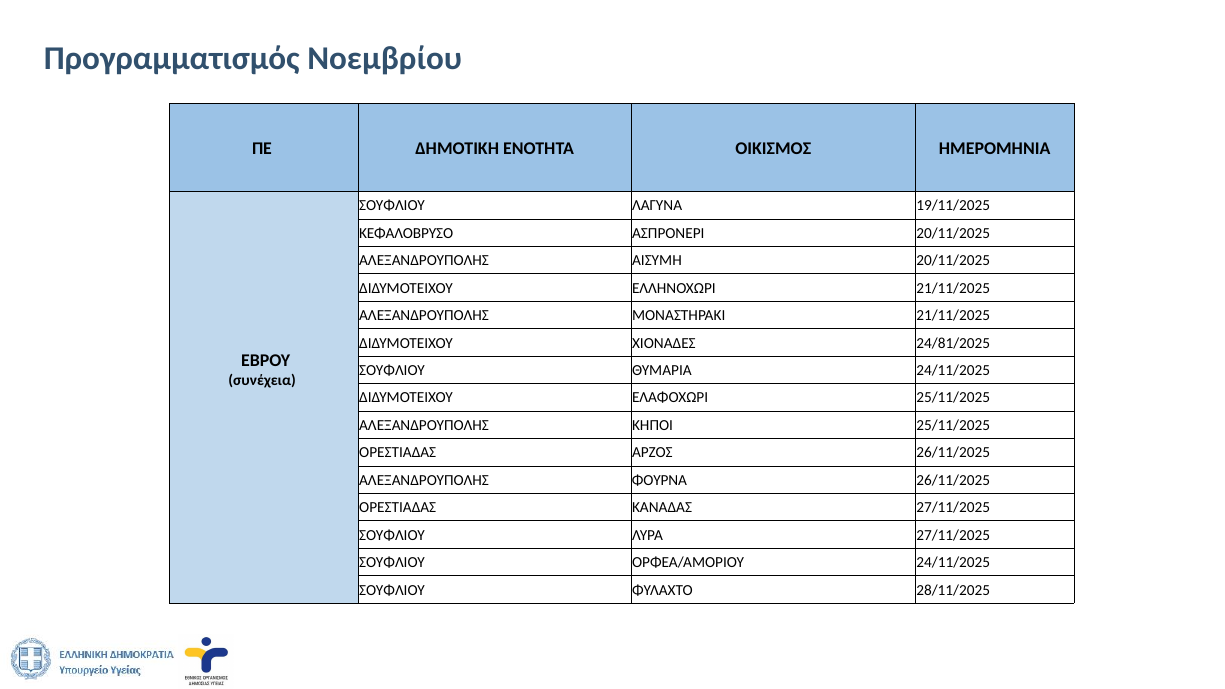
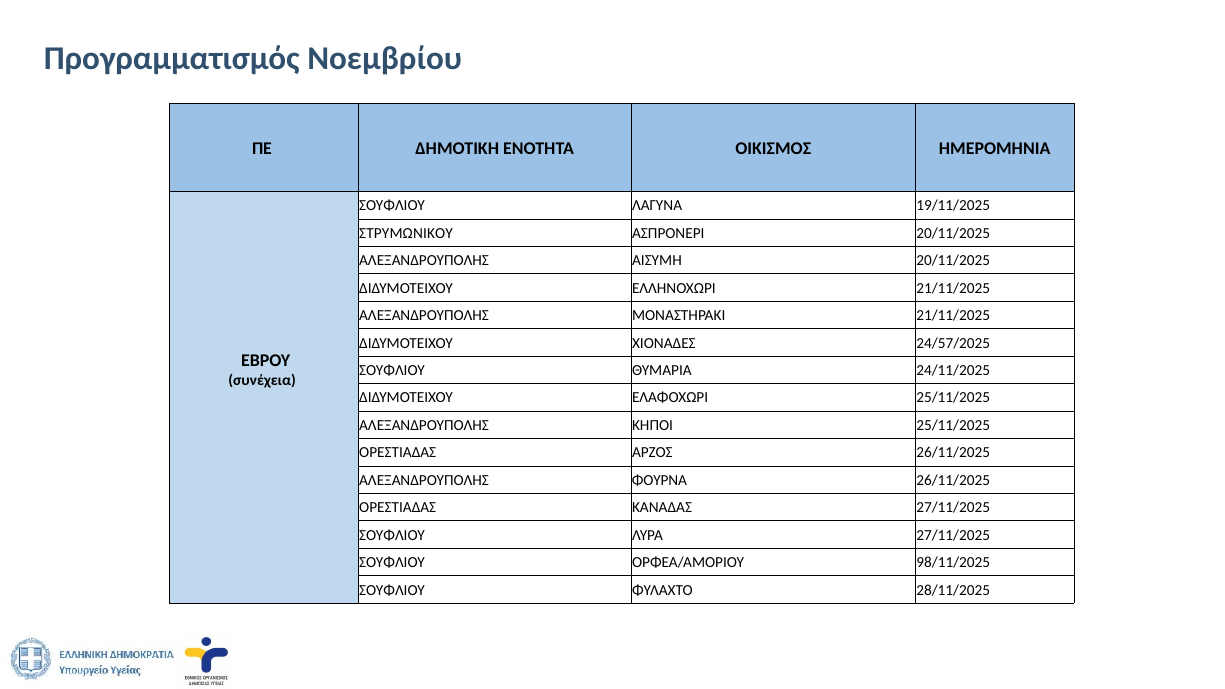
ΚΕΦΑΛΟΒΡΥΣΟ: ΚΕΦΑΛΟΒΡΥΣΟ -> ΣΤΡΥΜΩΝΙΚΟΥ (406, 233)
24/81/2025: 24/81/2025 -> 24/57/2025 (953, 343)
ΟΡΦΕΑ/ΑΜΟΡΙΟΥ 24/11/2025: 24/11/2025 -> 98/11/2025 (953, 563)
